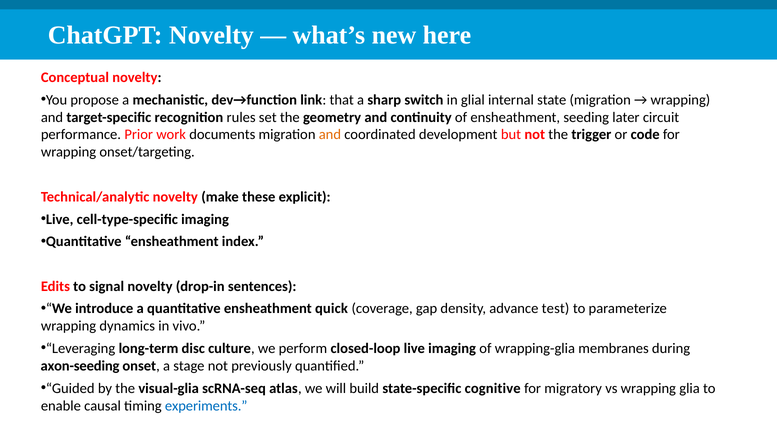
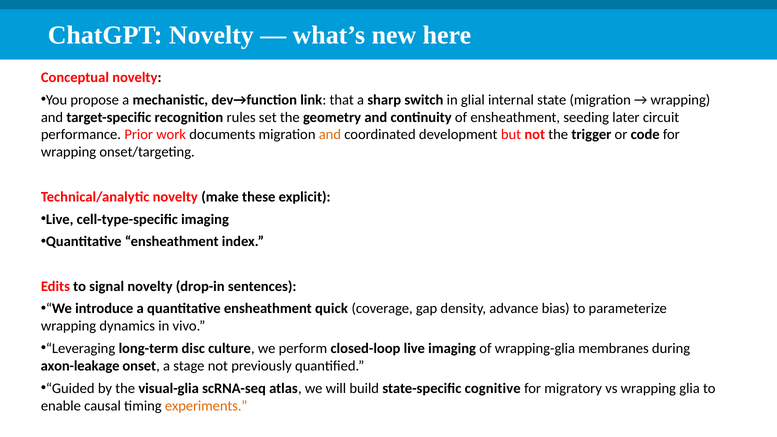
test: test -> bias (556, 309)
axon-seeding: axon-seeding -> axon-leakage (80, 366)
experiments colour: blue -> orange (206, 406)
